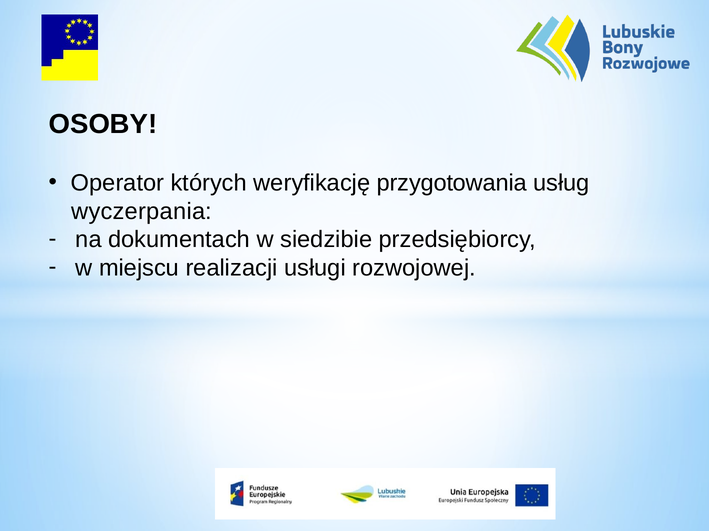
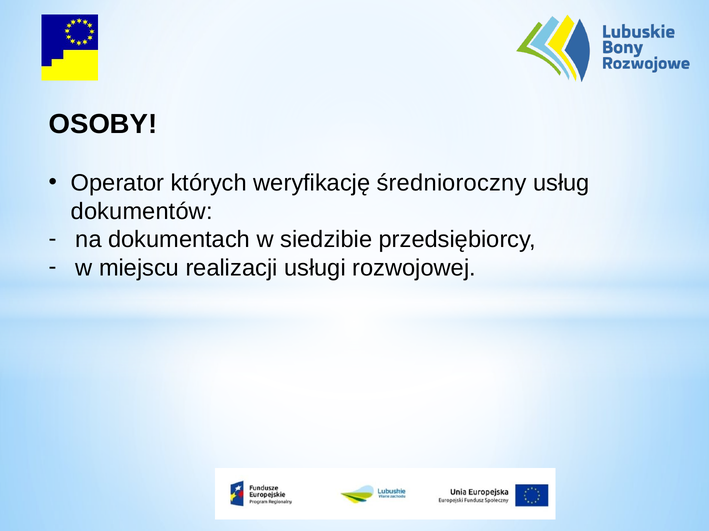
przygotowania: przygotowania -> średnioroczny (452, 183)
wyczerpania: wyczerpania -> dokumentów (142, 212)
